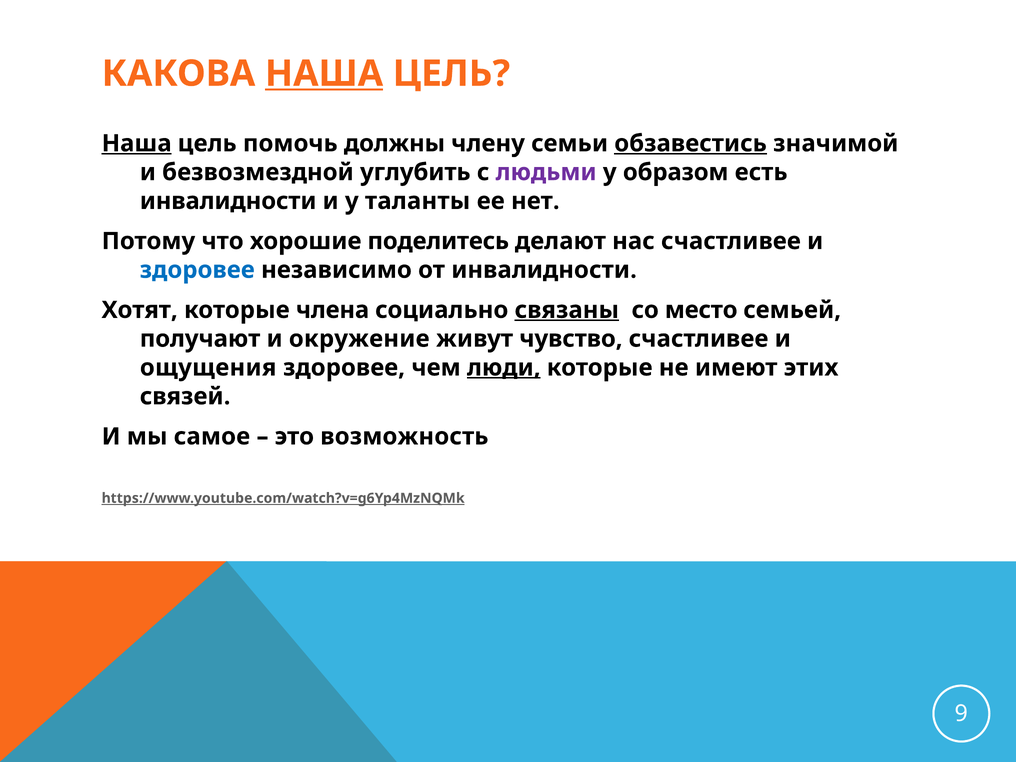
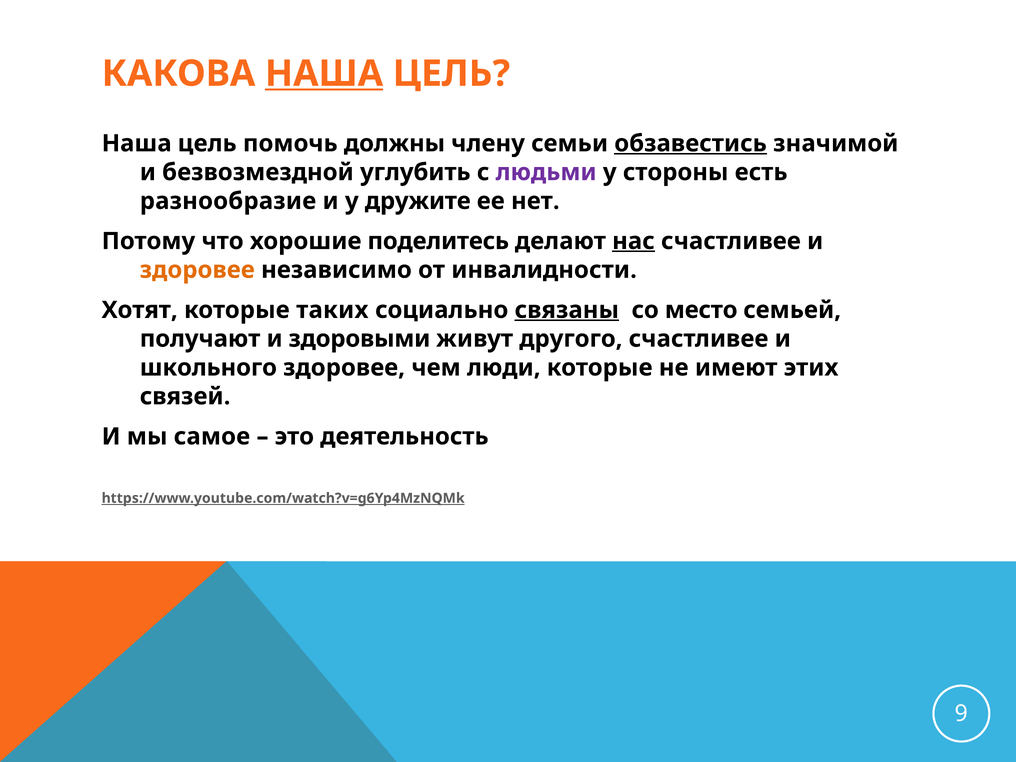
Наша underline: present -> none (137, 143)
образом: образом -> стороны (676, 172)
инвалидности: инвалидности -> разнообразие (228, 201)
таланты: таланты -> дружите (418, 201)
нас underline: none -> present (633, 241)
здоровее colour: blue -> orange (197, 270)
члена: члена -> таких (332, 310)
окружение: окружение -> здоровыми (359, 339)
чувство: чувство -> другого (571, 339)
ощущения: ощущения -> школьного (208, 368)
люди underline: present -> none (504, 368)
возможность: возможность -> деятельность (404, 436)
